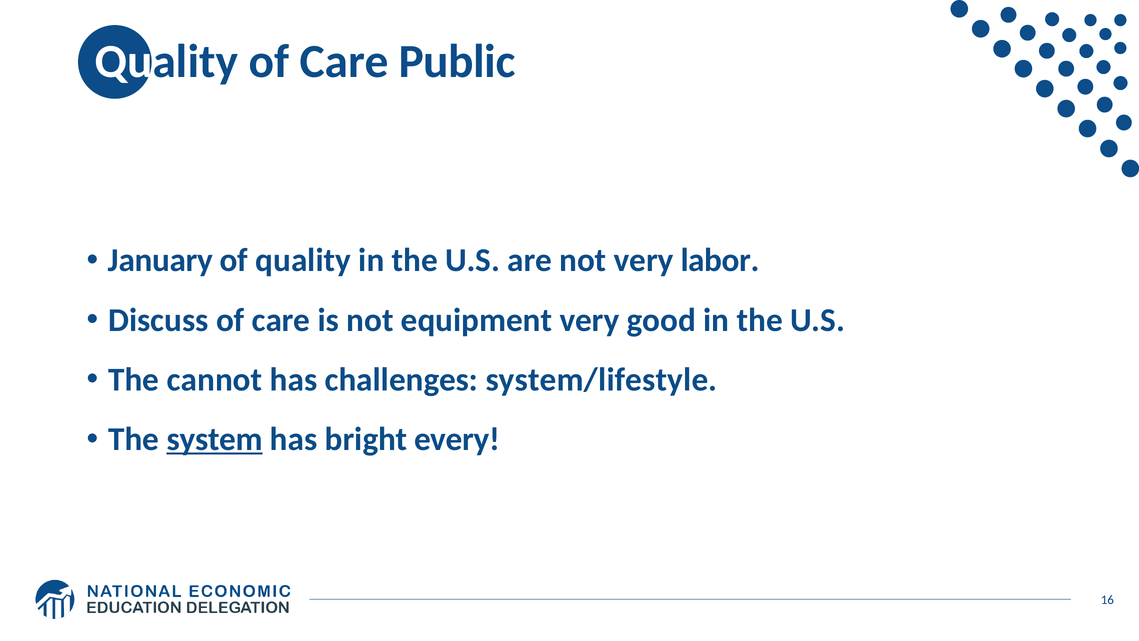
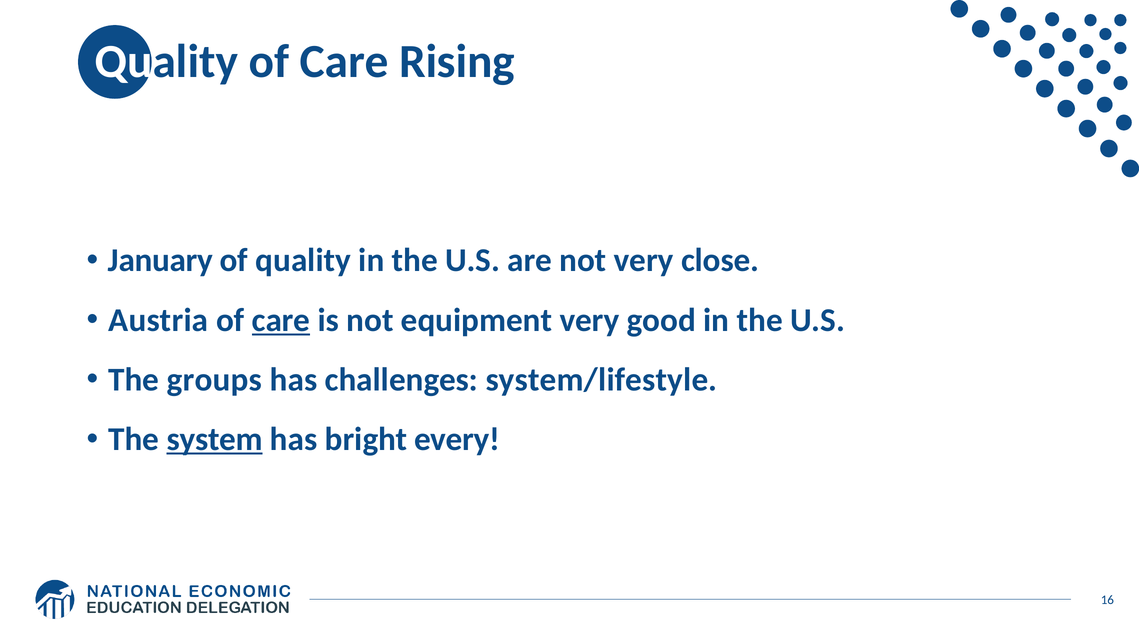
Public: Public -> Rising (457, 62)
labor: labor -> close (720, 260)
Discuss: Discuss -> Austria (158, 320)
care underline: none -> present (281, 320)
cannot: cannot -> groups (214, 380)
